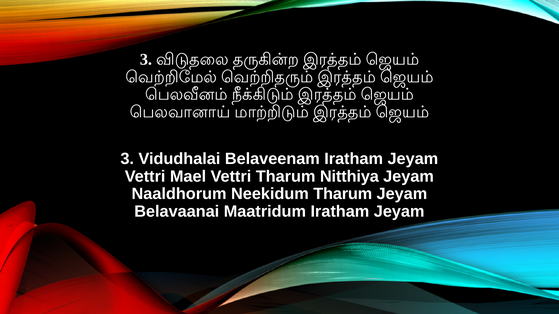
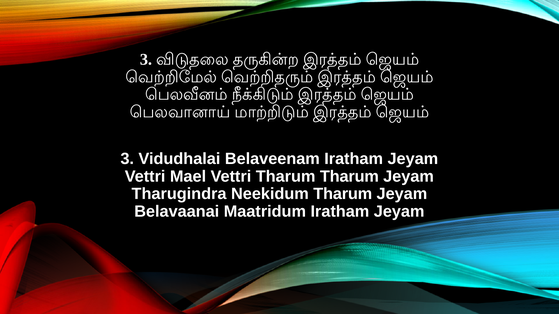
Tharum Nitthiya: Nitthiya -> Tharum (349, 177)
Naaldhorum: Naaldhorum -> Tharugindra (179, 194)
